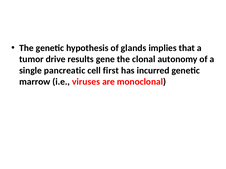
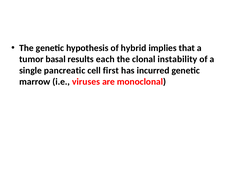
glands: glands -> hybrid (134, 48)
drive: drive -> basal (56, 59)
gene: gene -> each (105, 59)
autonomy: autonomy -> instability (177, 59)
